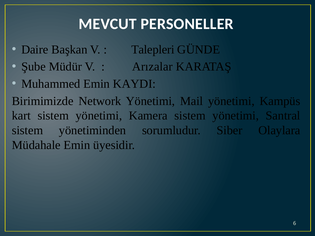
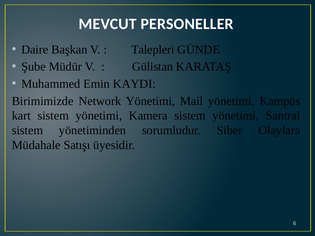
Arızalar: Arızalar -> Gülistan (153, 67)
Müdahale Emin: Emin -> Satışı (77, 145)
